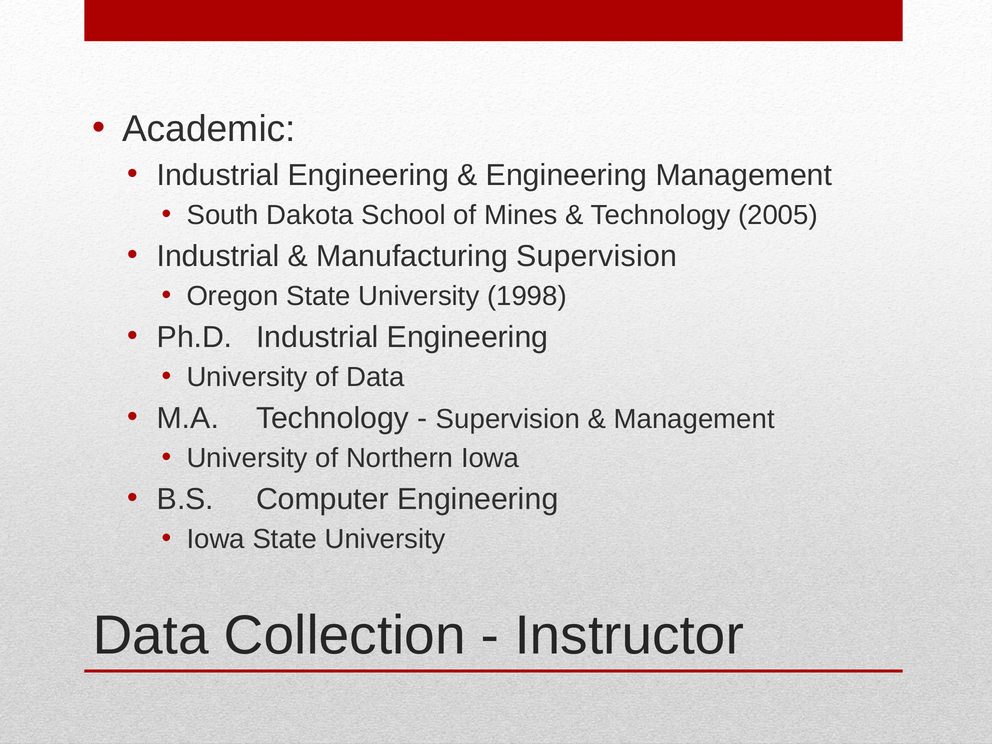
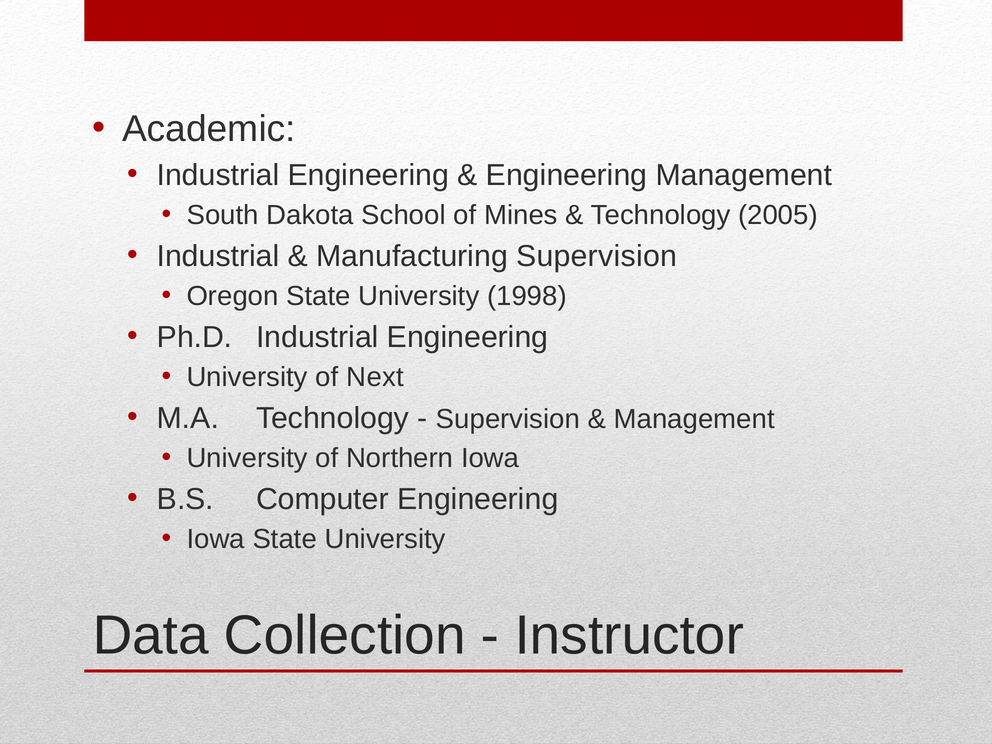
of Data: Data -> Next (375, 377)
